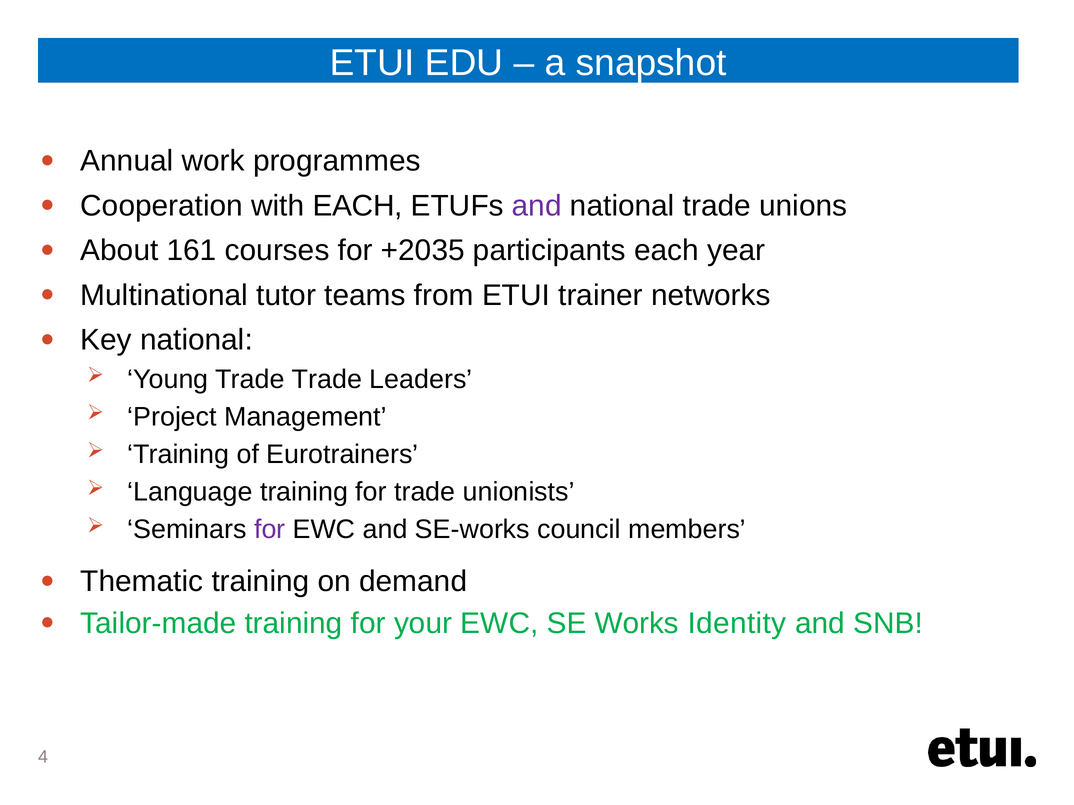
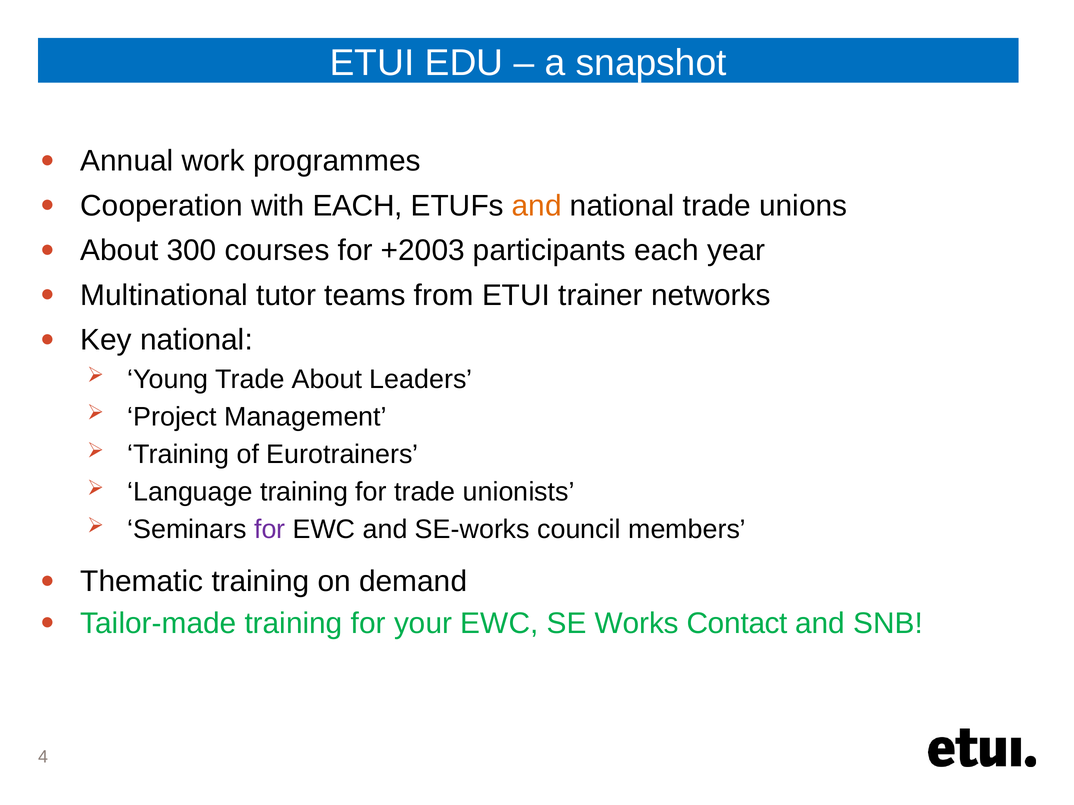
and colour: purple -> orange (537, 206)
161: 161 -> 300 (192, 251)
+2035: +2035 -> +2003 (423, 251)
Trade Trade: Trade -> About (327, 379)
Identity: Identity -> Contact (737, 624)
